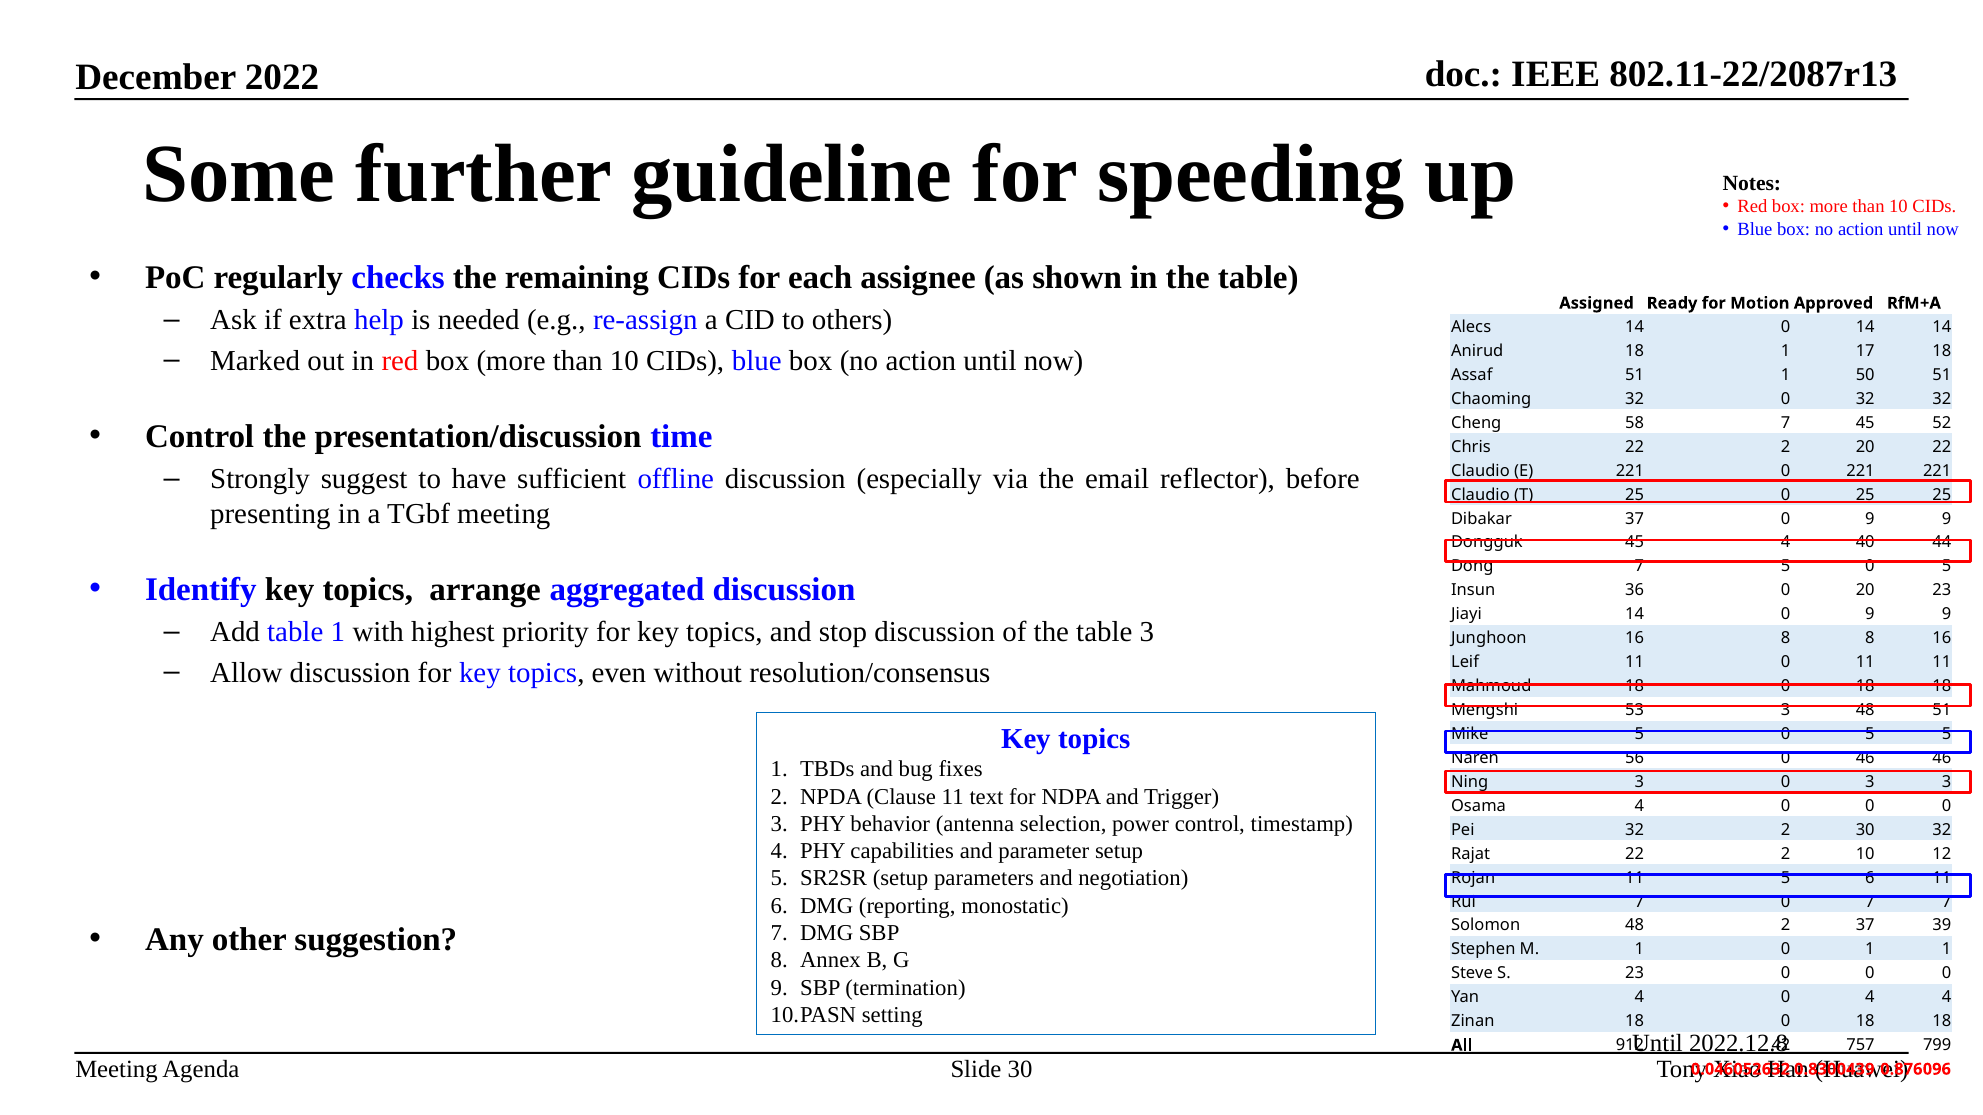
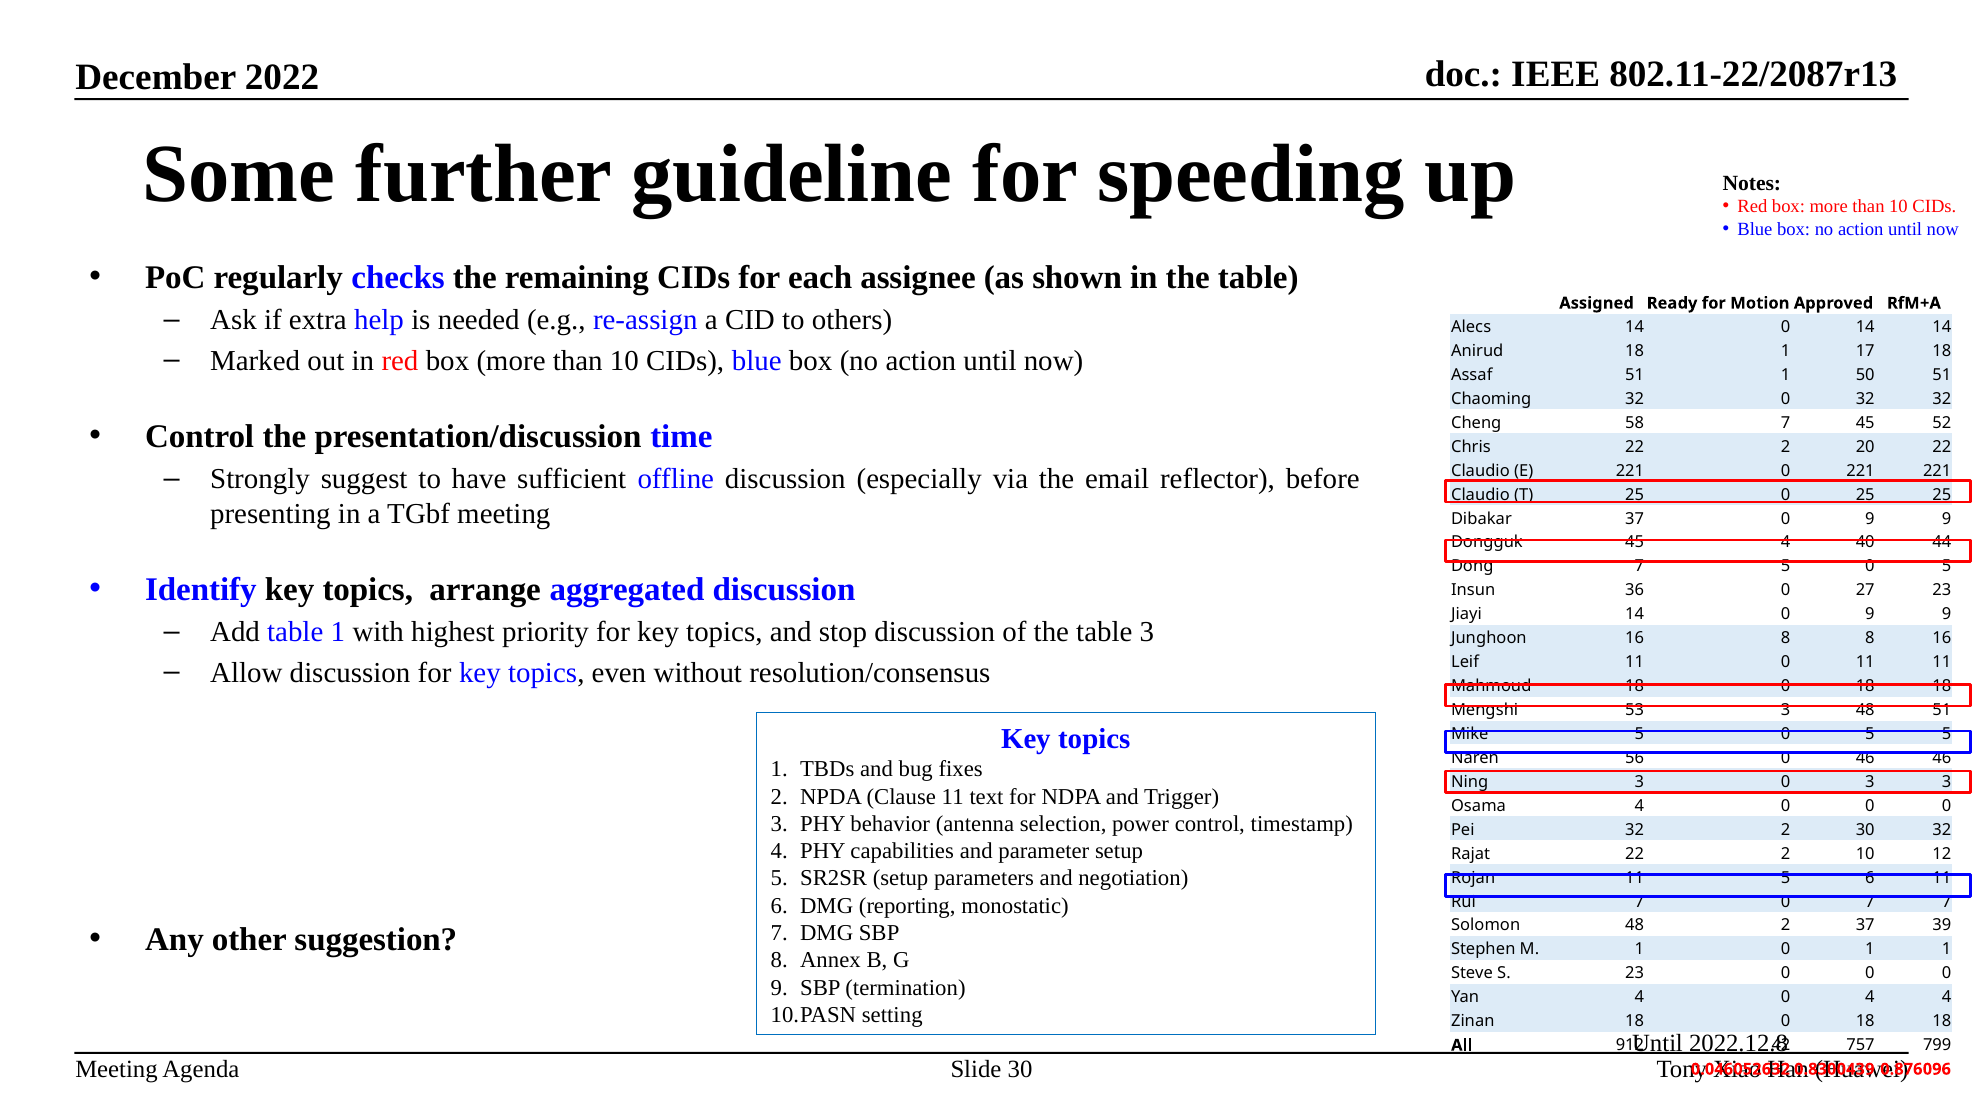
0 20: 20 -> 27 (1865, 591)
